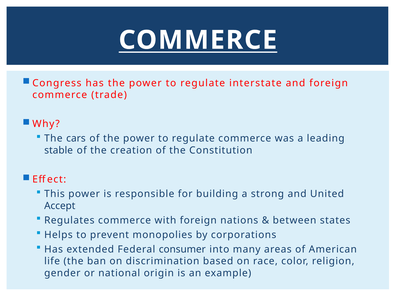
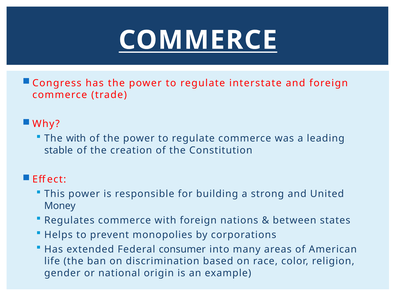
The cars: cars -> with (76, 138)
Accept: Accept -> Money (60, 206)
